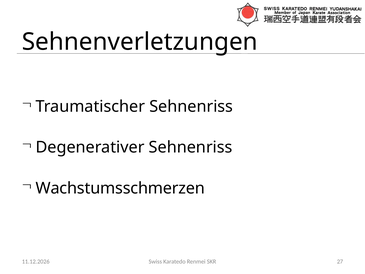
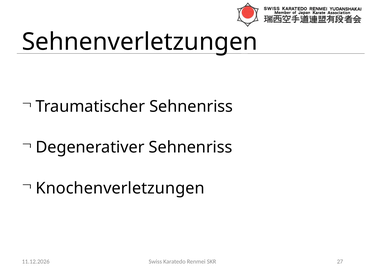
Wachstumsschmerzen: Wachstumsschmerzen -> Knochenverletzungen (120, 188)
